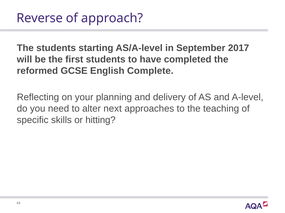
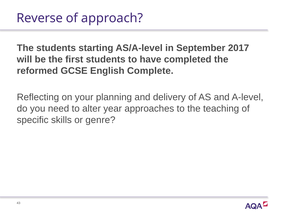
next: next -> year (113, 109)
hitting: hitting -> genre (100, 120)
